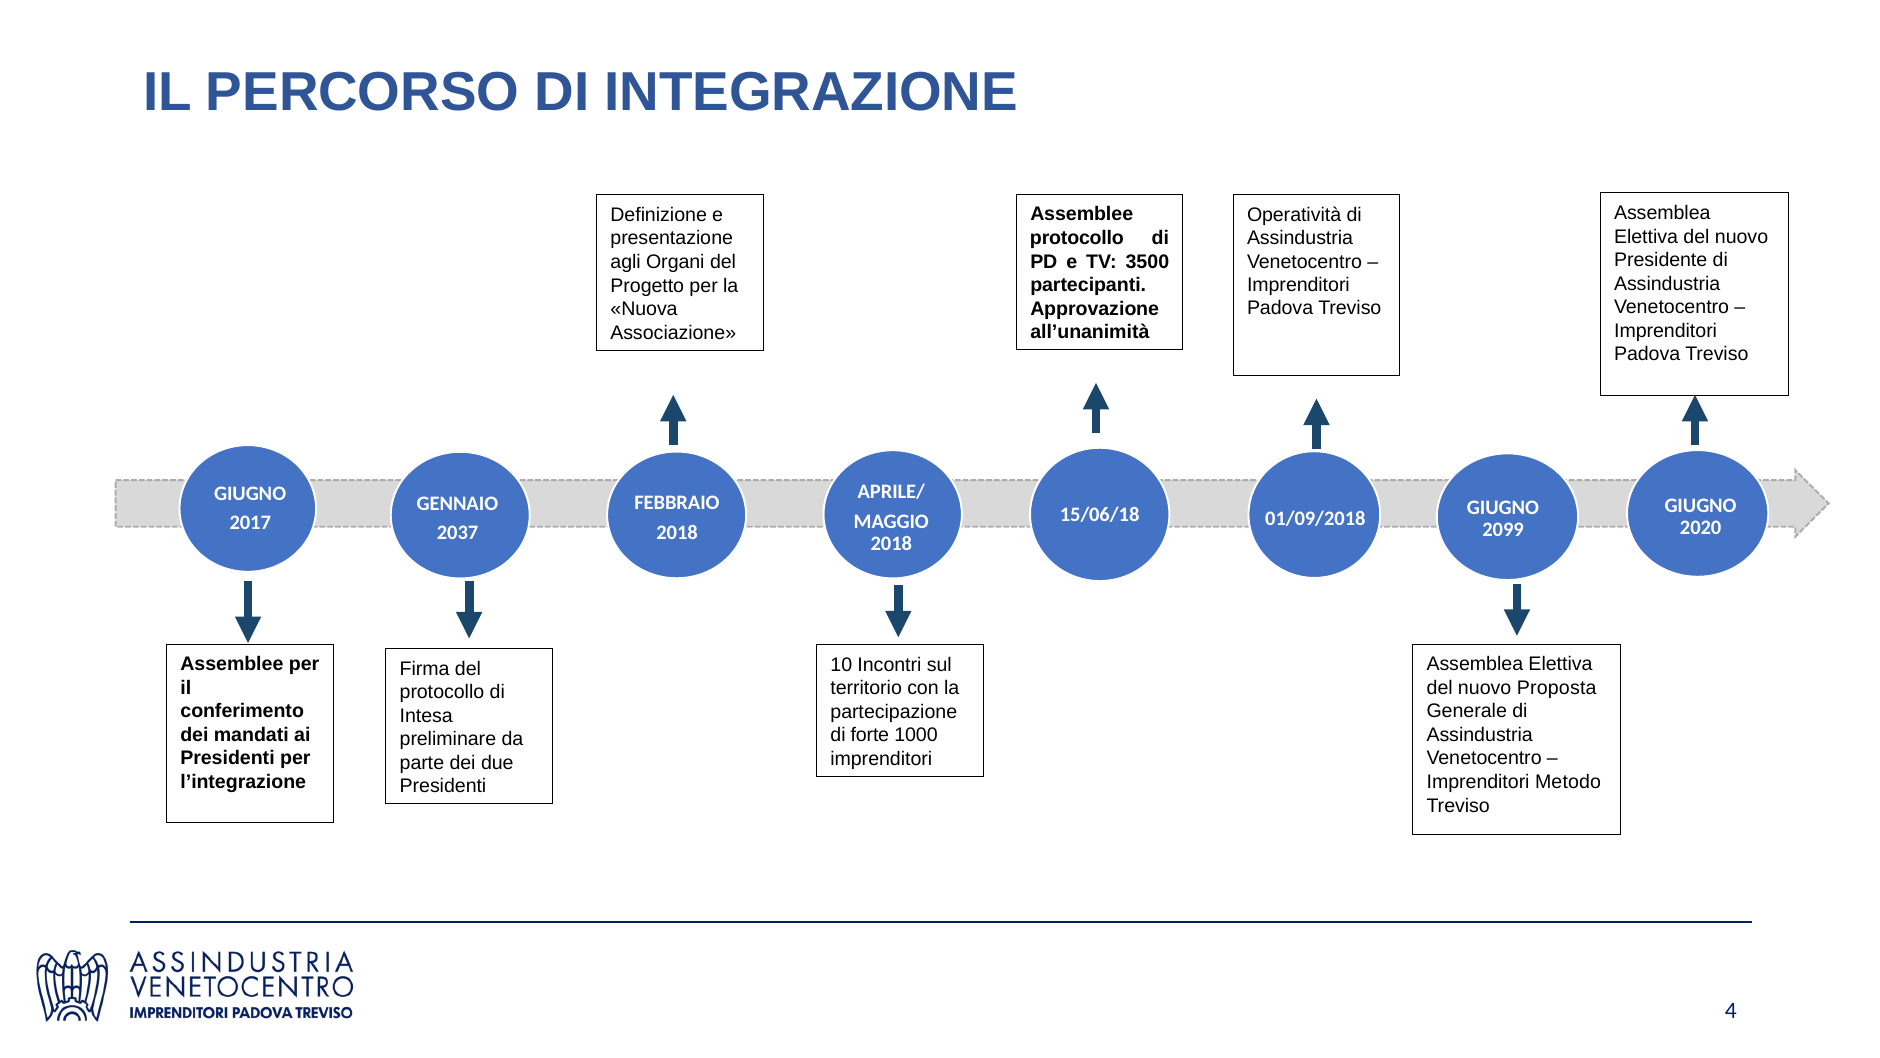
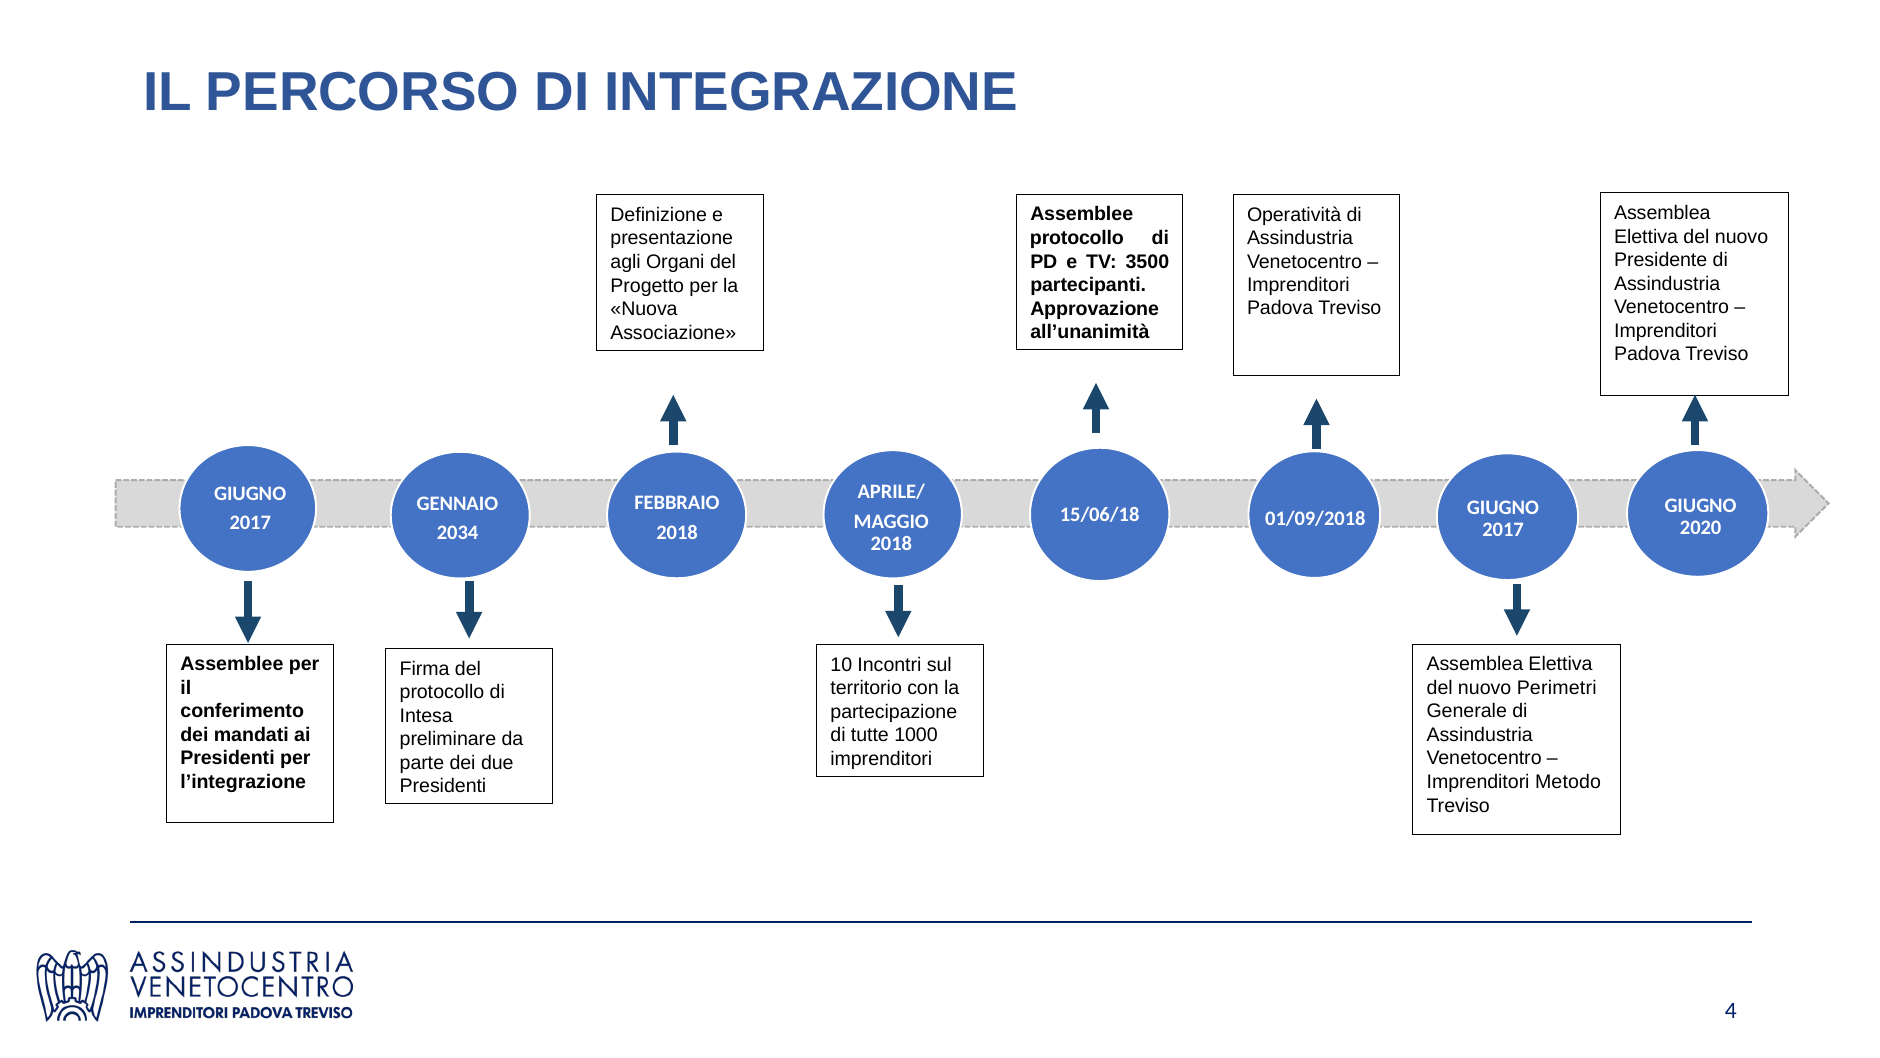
2099: 2099 -> 2017 (1503, 530)
2037: 2037 -> 2034 (458, 533)
Proposta: Proposta -> Perimetri (1557, 688)
forte: forte -> tutte (870, 735)
